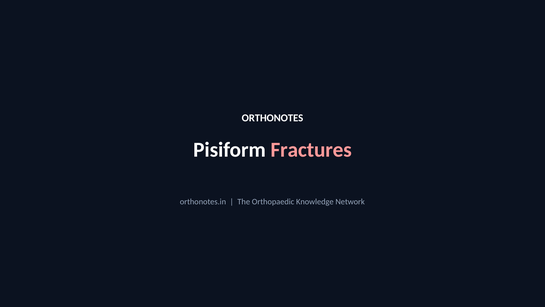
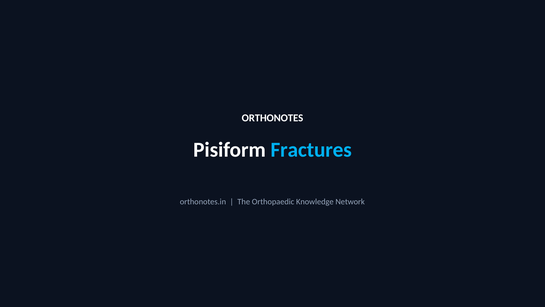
Fractures colour: pink -> light blue (311, 150)
